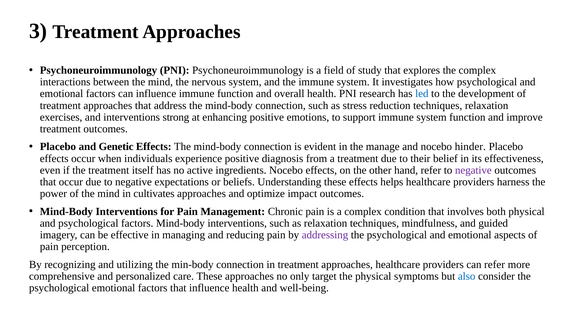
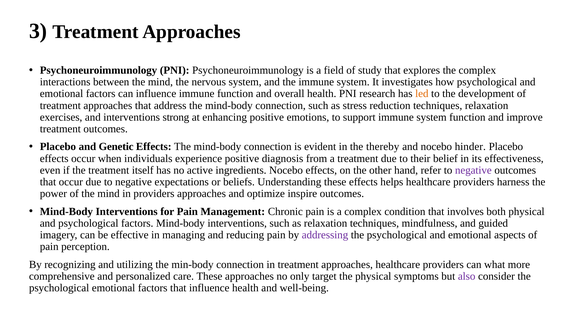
led colour: blue -> orange (422, 94)
manage: manage -> thereby (383, 147)
in cultivates: cultivates -> providers (154, 193)
impact: impact -> inspire (302, 193)
can refer: refer -> what (495, 264)
also colour: blue -> purple (467, 276)
